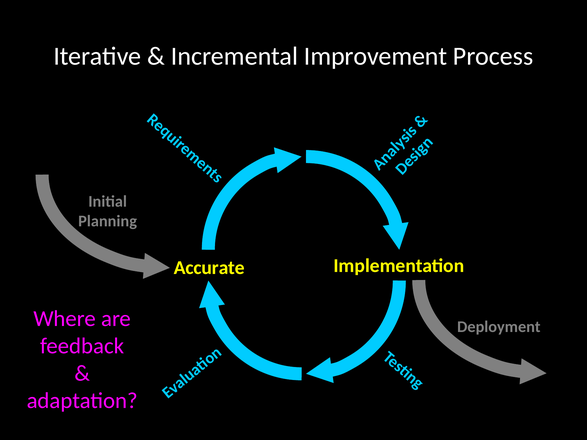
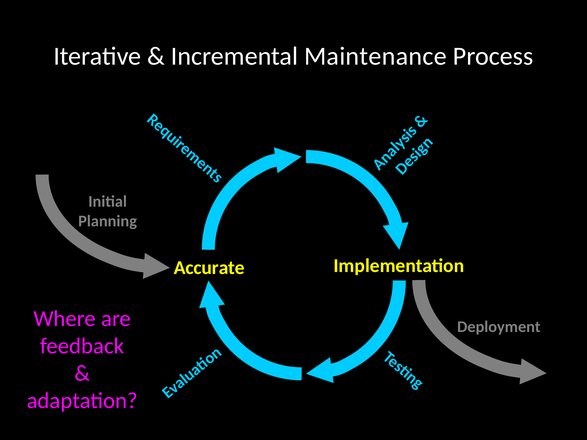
Improvement: Improvement -> Maintenance (375, 56)
